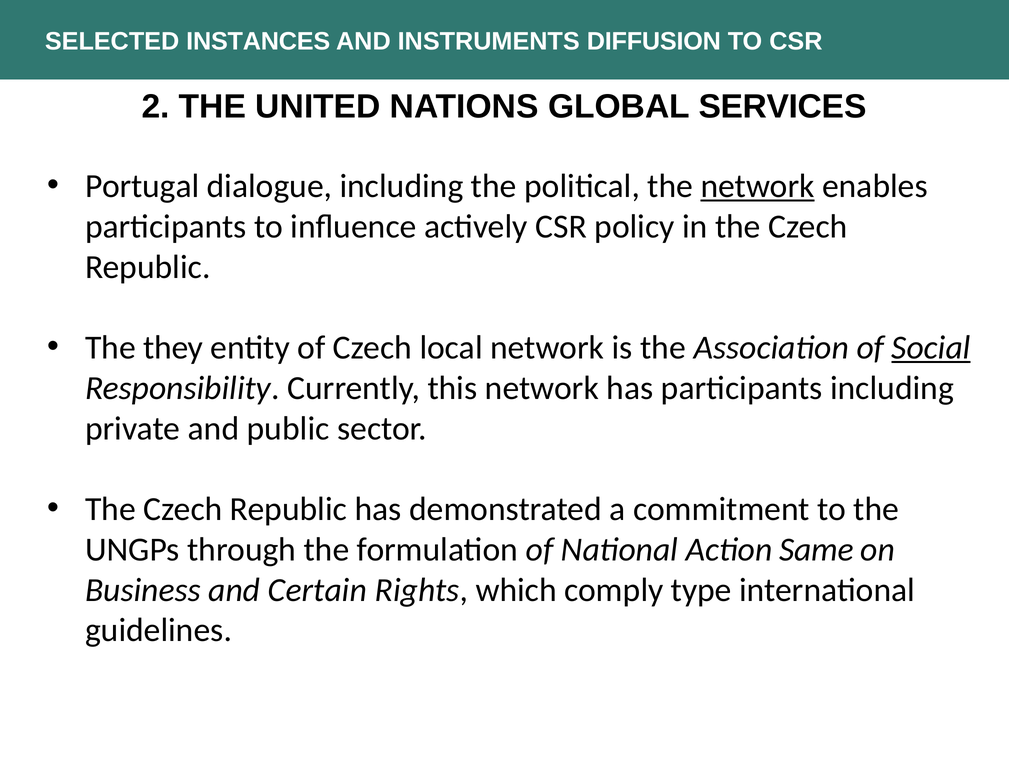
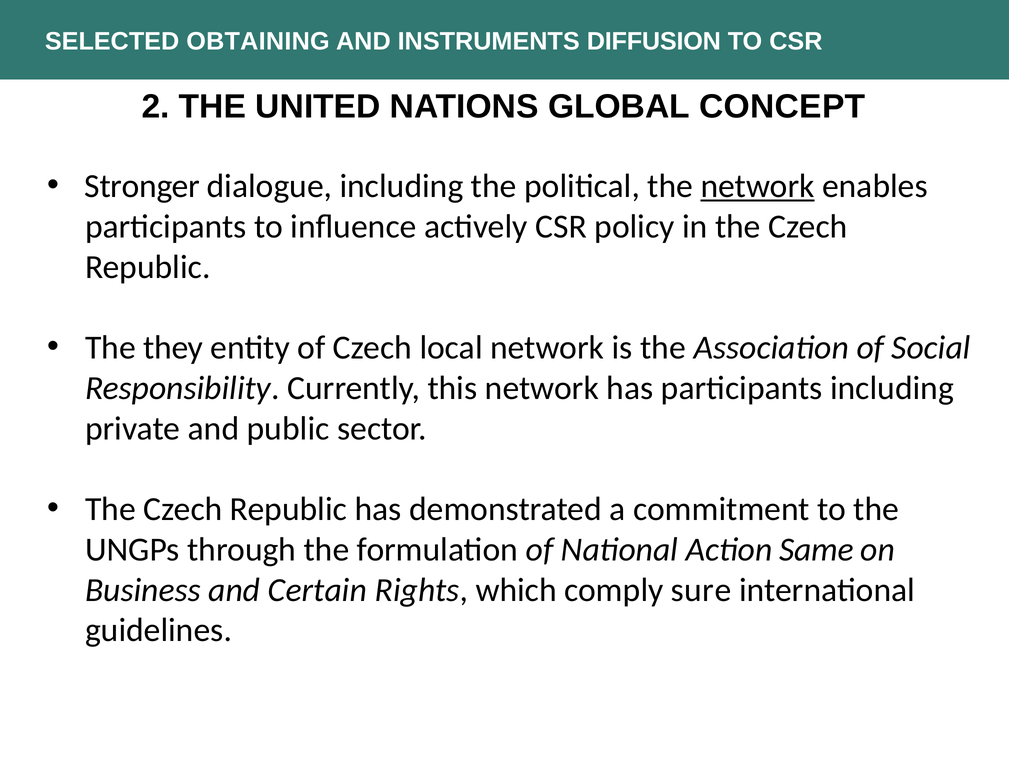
INSTANCES: INSTANCES -> OBTAINING (258, 41)
SERVICES: SERVICES -> CONCEPT (782, 107)
Portugal: Portugal -> Stronger (142, 186)
Social underline: present -> none (931, 348)
type: type -> sure (701, 590)
